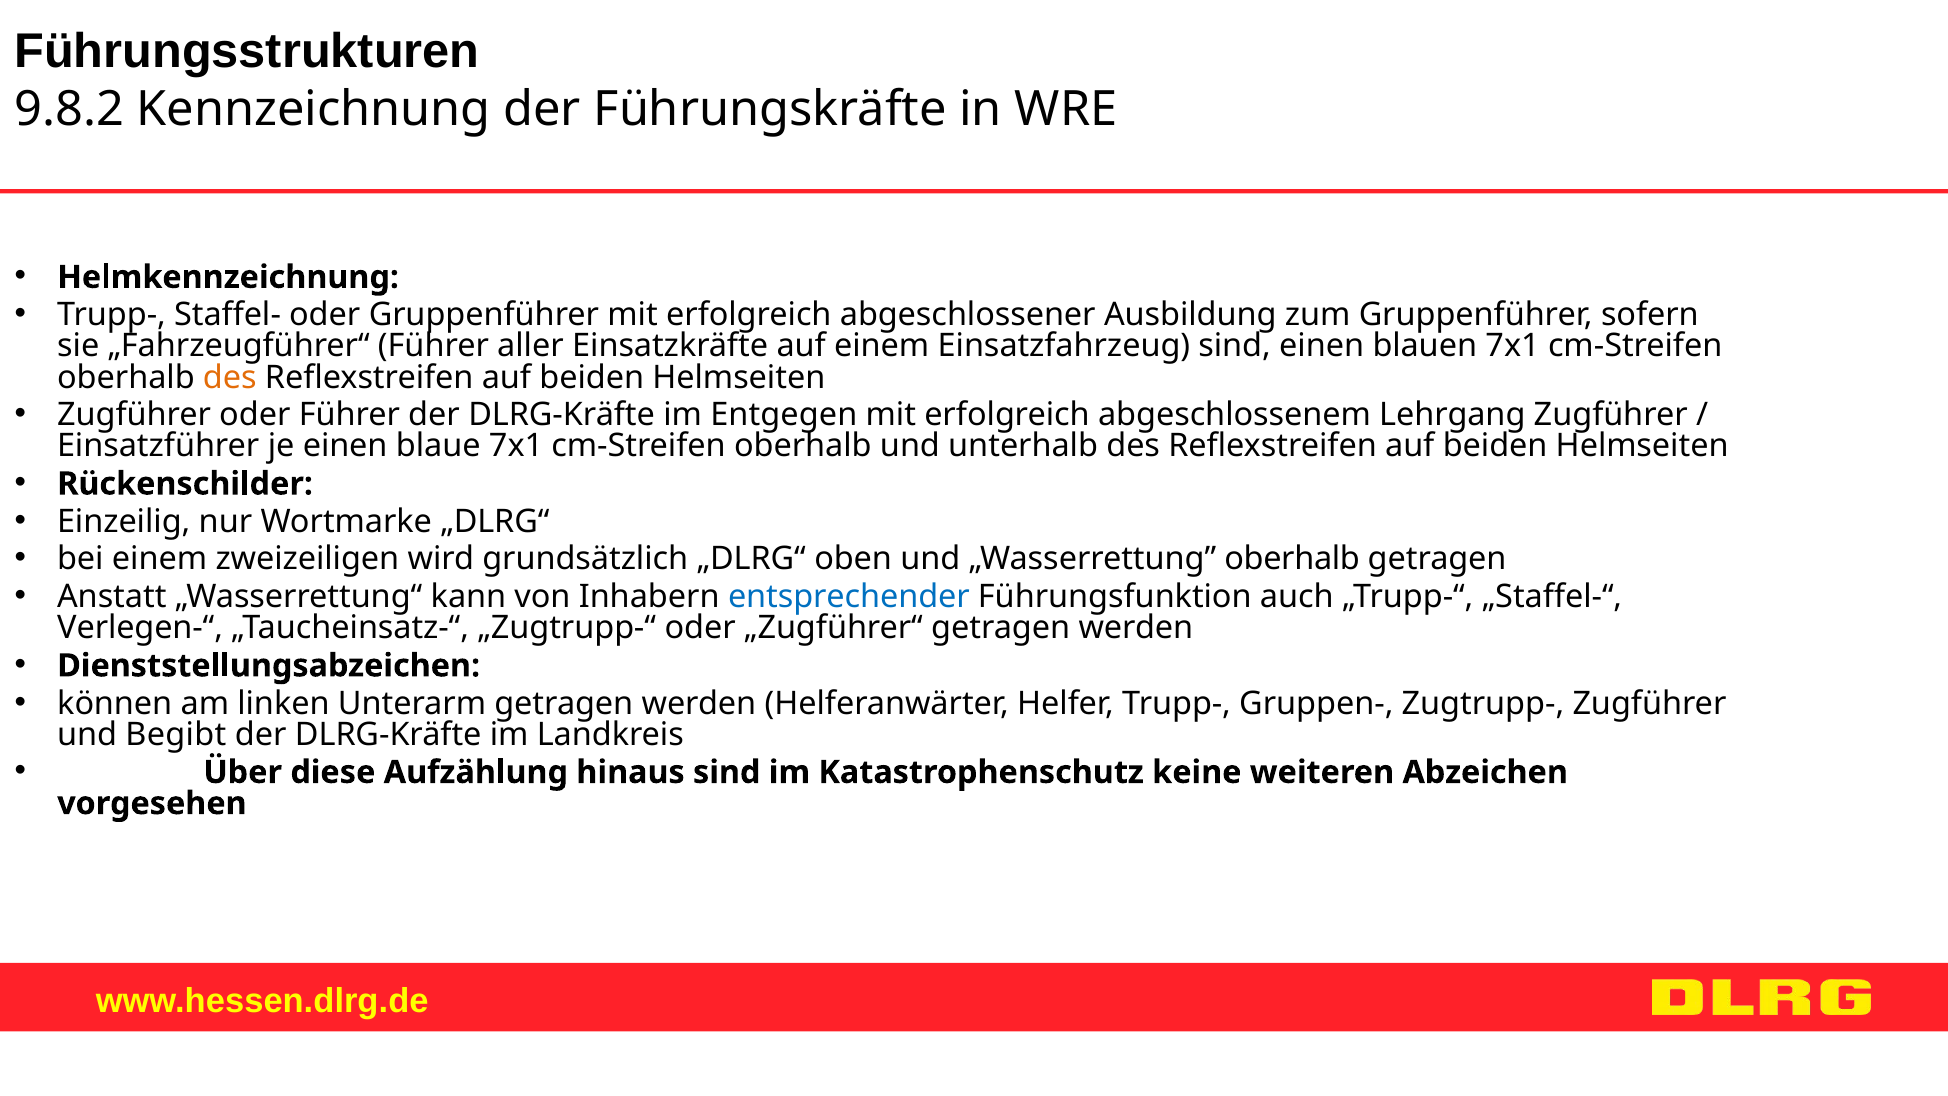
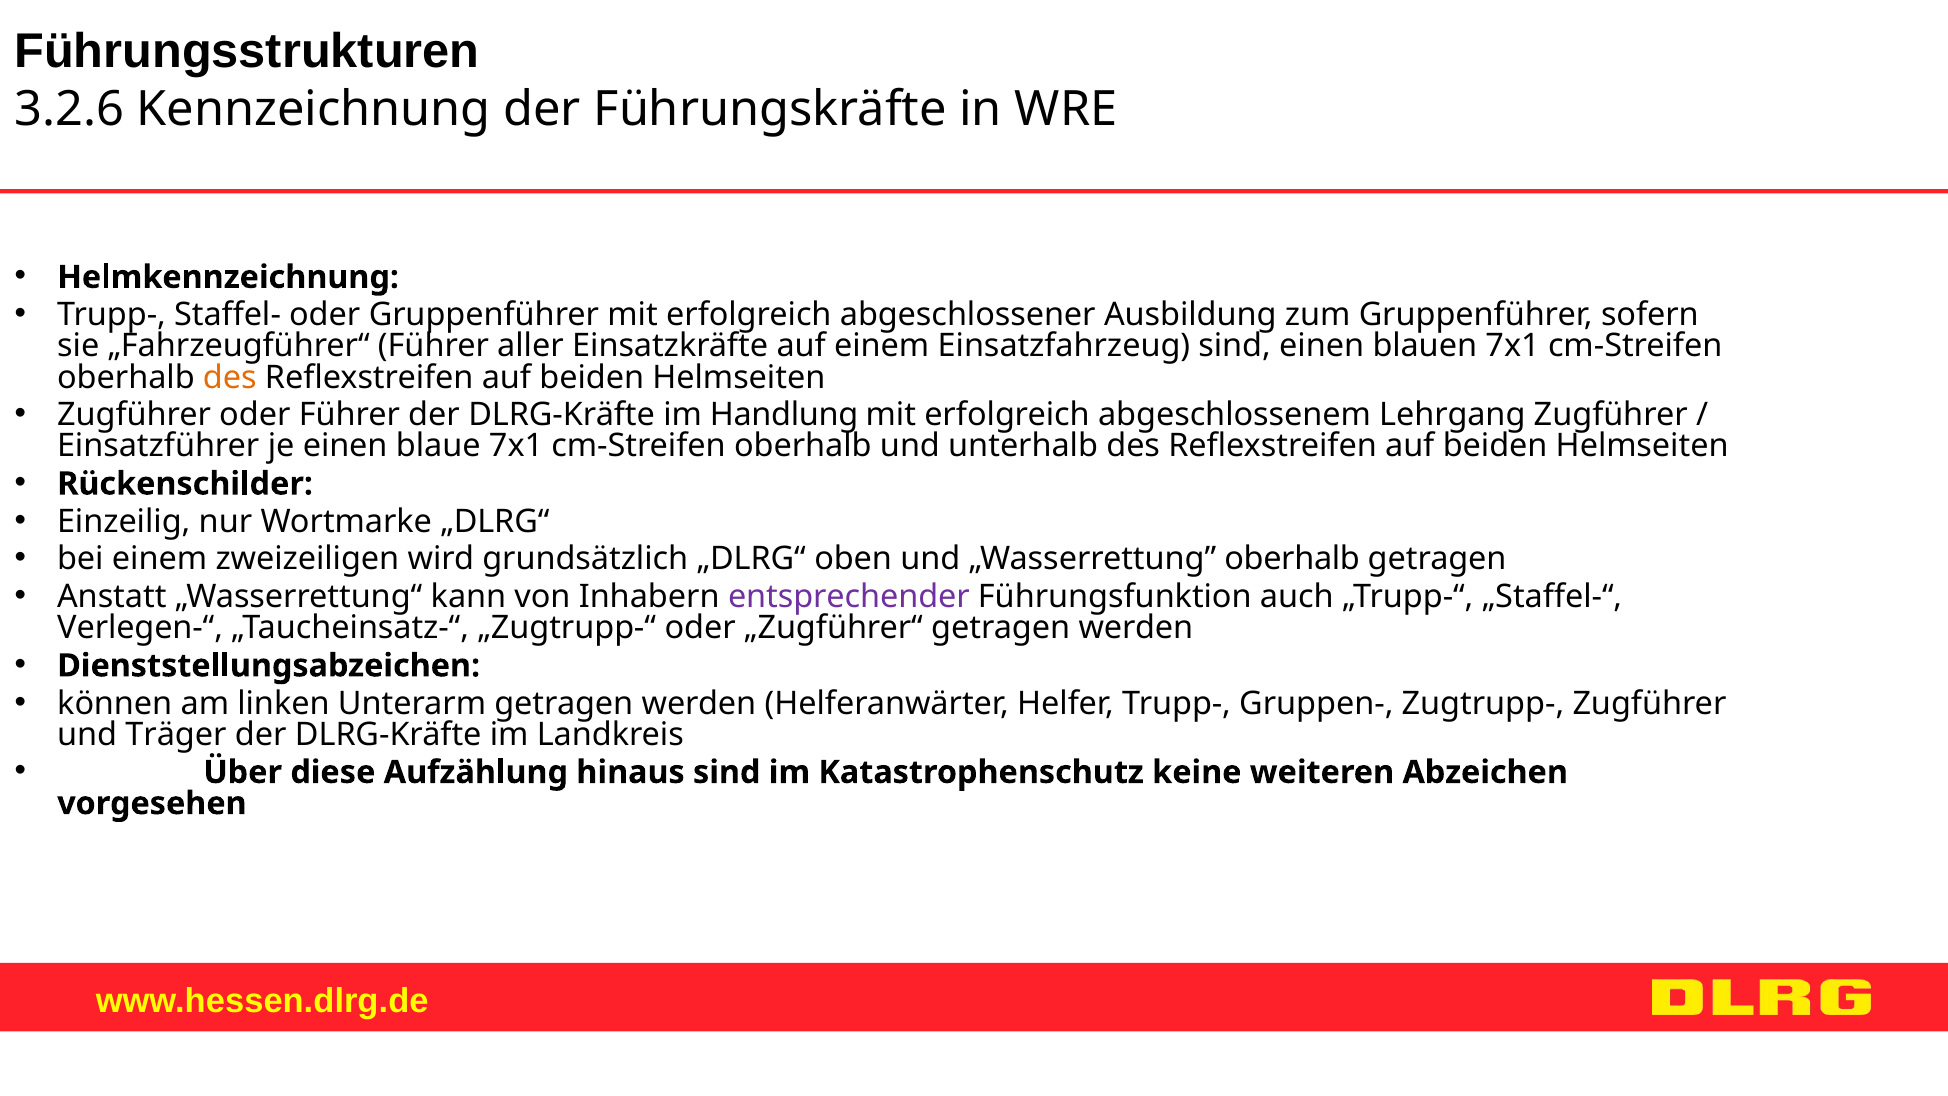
9.8.2: 9.8.2 -> 3.2.6 (69, 110)
Entgegen: Entgegen -> Handlung (784, 415)
entsprechender colour: blue -> purple (849, 597)
Begibt: Begibt -> Träger (176, 734)
